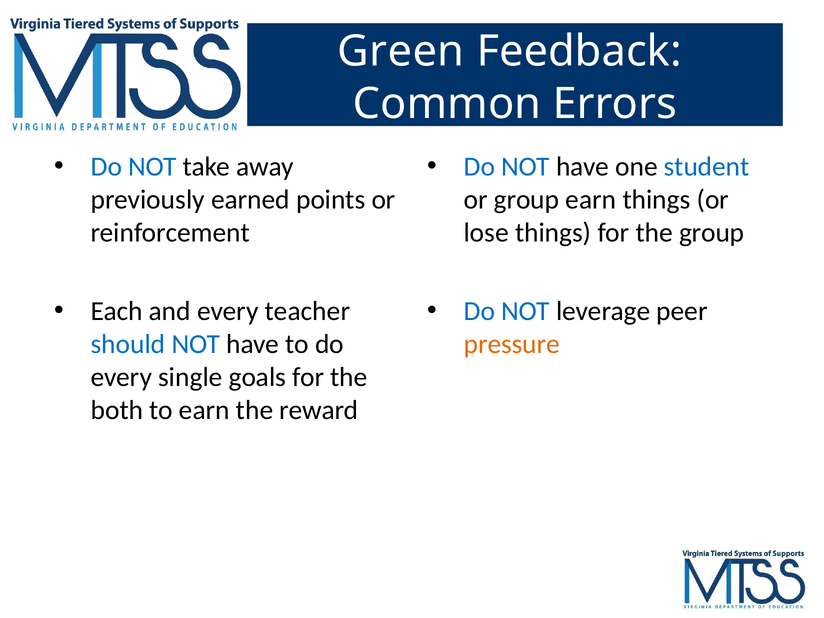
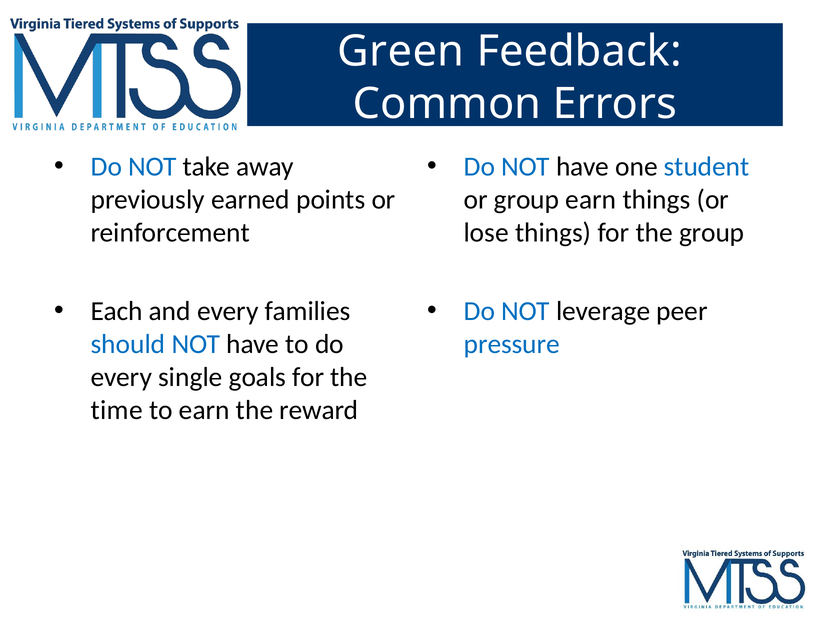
teacher: teacher -> families (308, 311)
pressure colour: orange -> blue (512, 344)
both: both -> time (117, 410)
